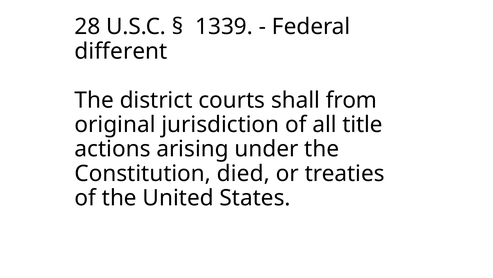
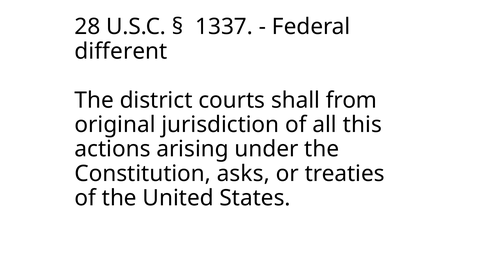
1339: 1339 -> 1337 (224, 27)
title: title -> this (362, 124)
died: died -> asks (243, 173)
